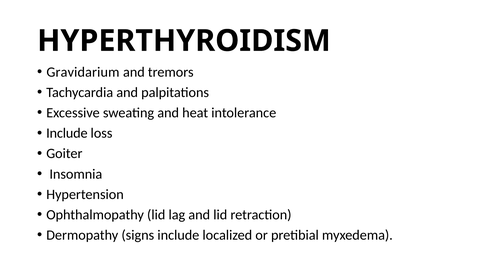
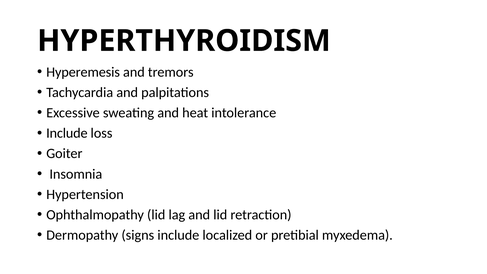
Gravidarium: Gravidarium -> Hyperemesis (83, 72)
